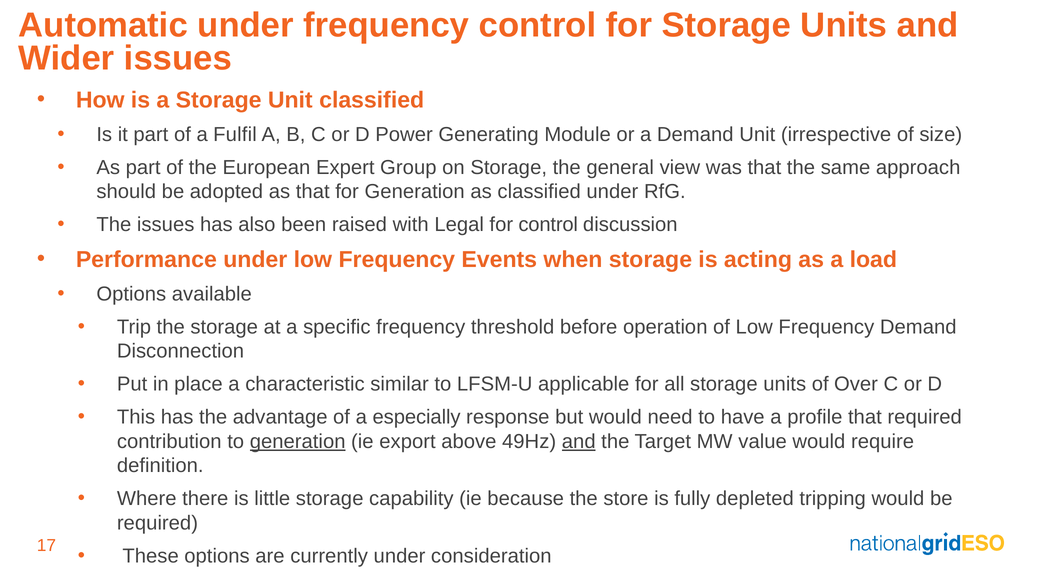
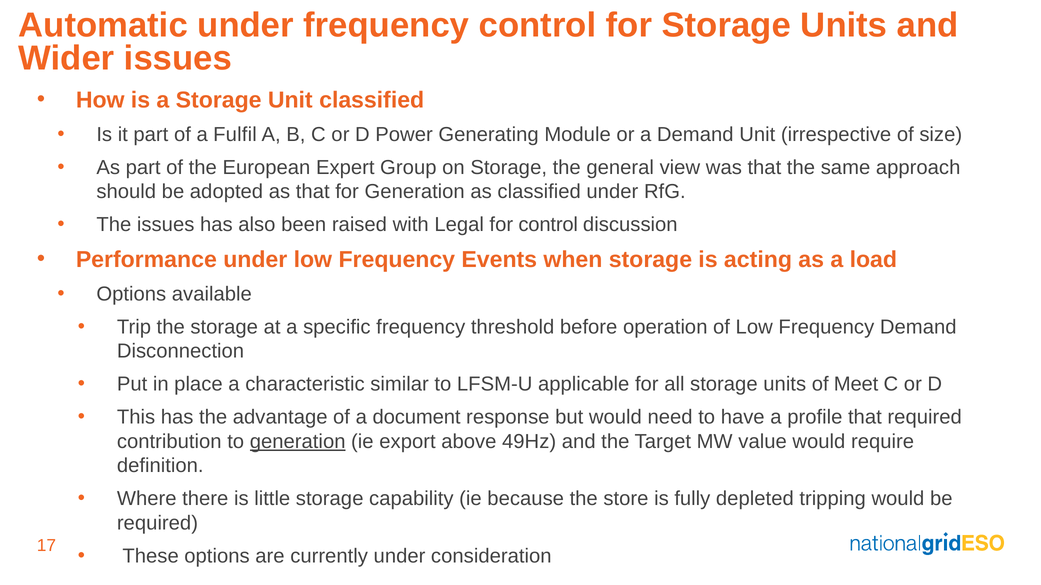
Over: Over -> Meet (856, 385)
especially: especially -> document (417, 418)
and underline: present -> none (579, 442)
